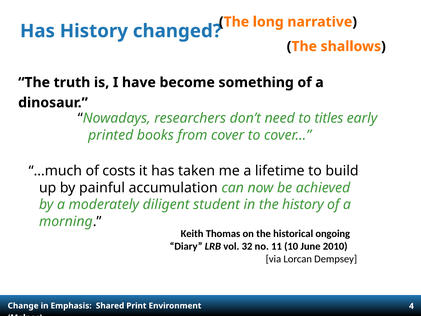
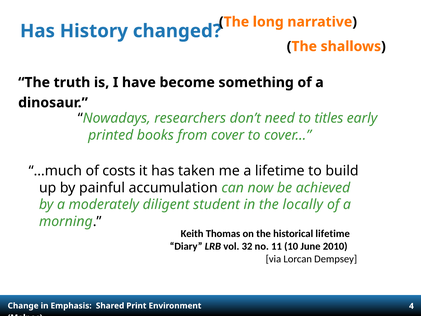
the history: history -> locally (303, 204)
historical ongoing: ongoing -> lifetime (333, 234)
